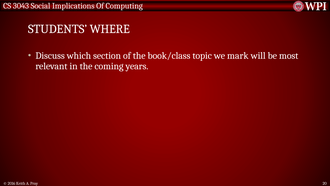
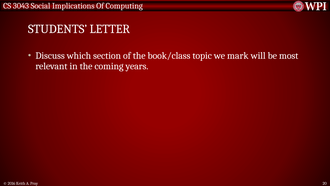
WHERE: WHERE -> LETTER (110, 29)
